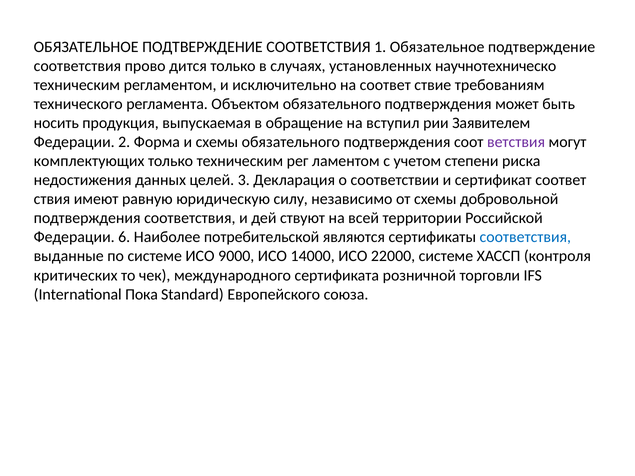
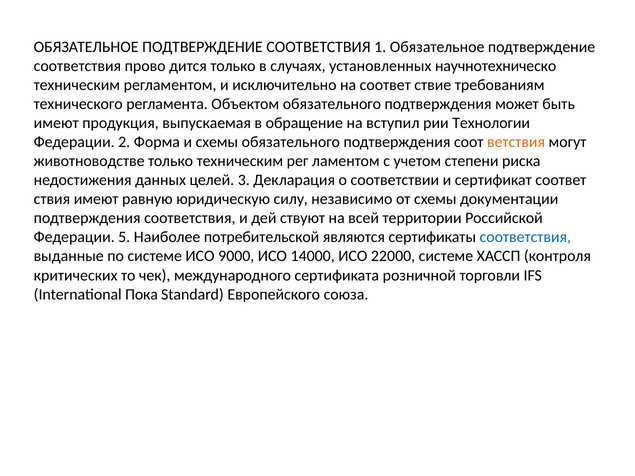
носить: носить -> имеют (56, 123)
Заявителем: Заявителем -> Технологии (491, 123)
ветствия colour: purple -> orange (516, 142)
комплектующих: комплектующих -> животноводстве (89, 161)
добровольной: добровольной -> документации (509, 199)
6: 6 -> 5 (124, 237)
